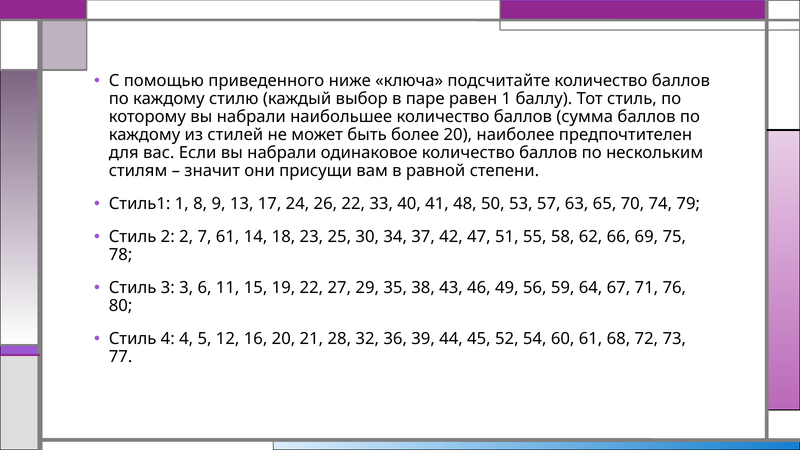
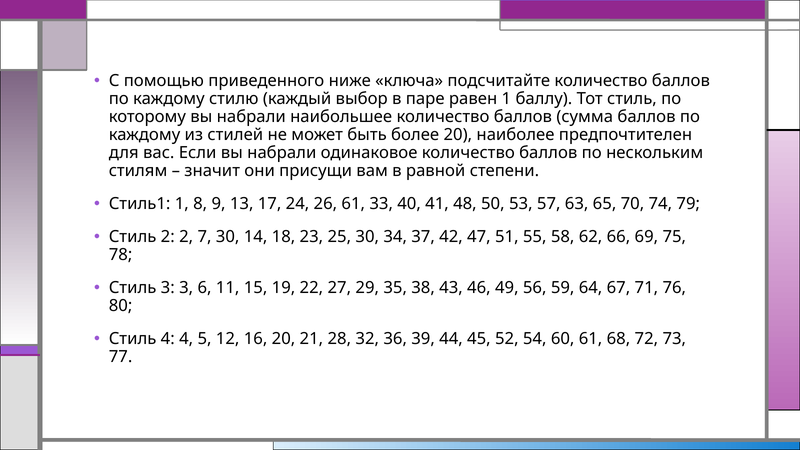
26 22: 22 -> 61 (353, 204)
7 61: 61 -> 30 (228, 237)
